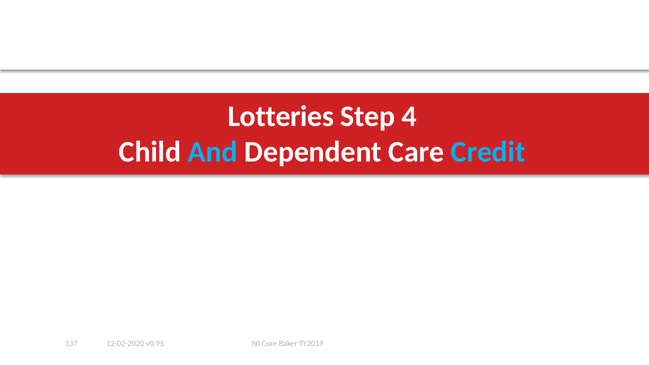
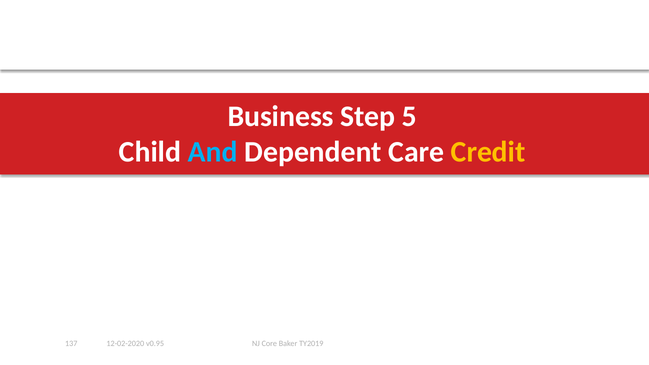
Lotteries: Lotteries -> Business (281, 117)
4: 4 -> 5 (409, 117)
Credit colour: light blue -> yellow (488, 152)
